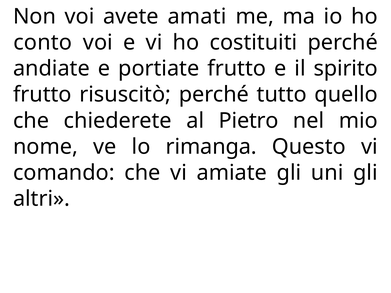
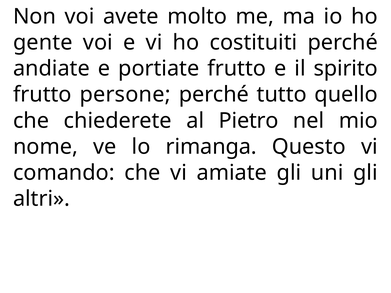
amati: amati -> molto (197, 16)
conto: conto -> gente (43, 43)
risuscitò: risuscitò -> persone (125, 95)
